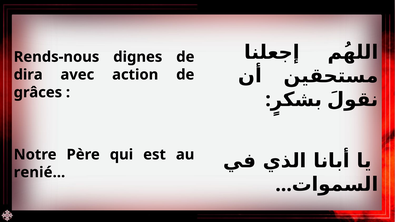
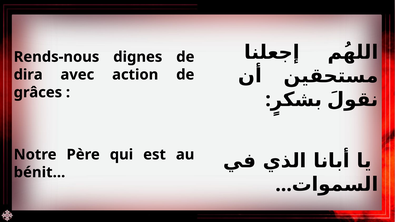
renié…: renié… -> bénit… (39, 172)
